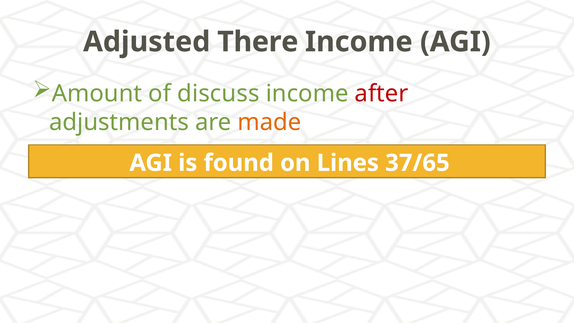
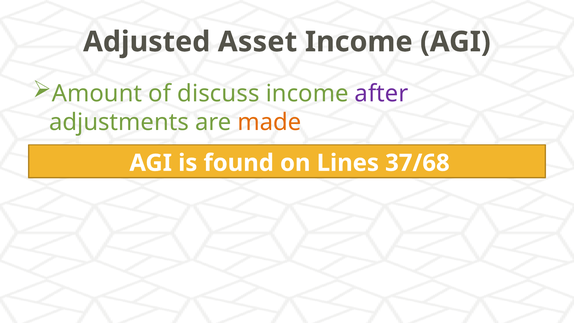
There: There -> Asset (258, 42)
after colour: red -> purple (381, 94)
37/65: 37/65 -> 37/68 (417, 163)
